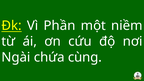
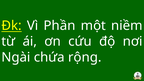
cùng: cùng -> rộng (85, 57)
